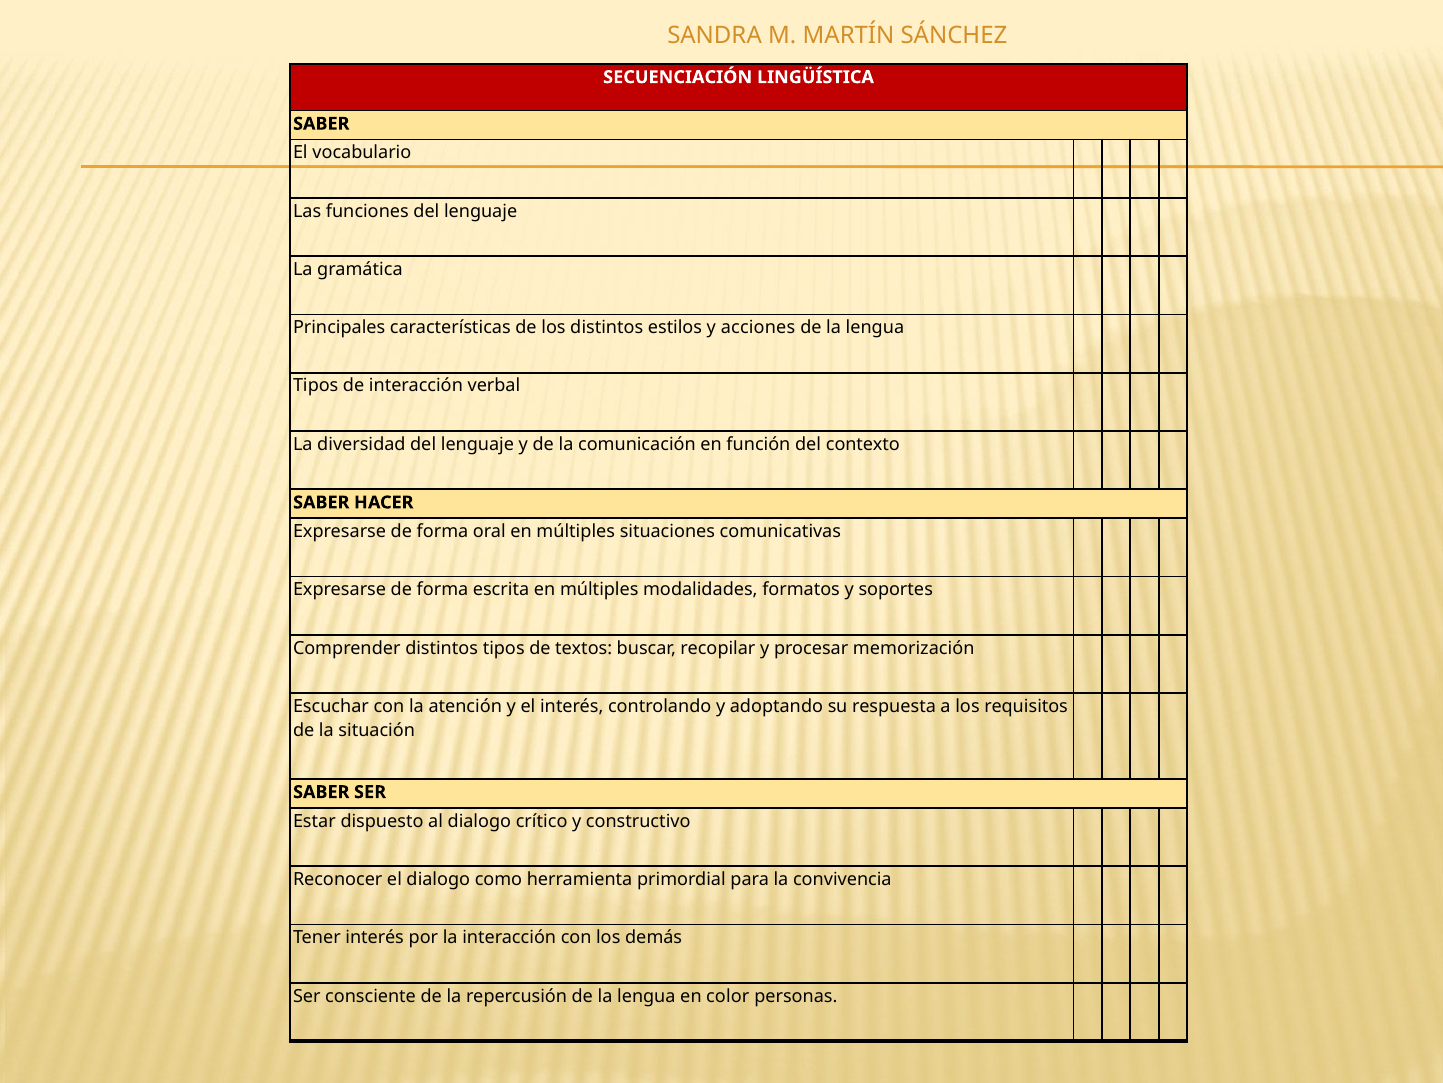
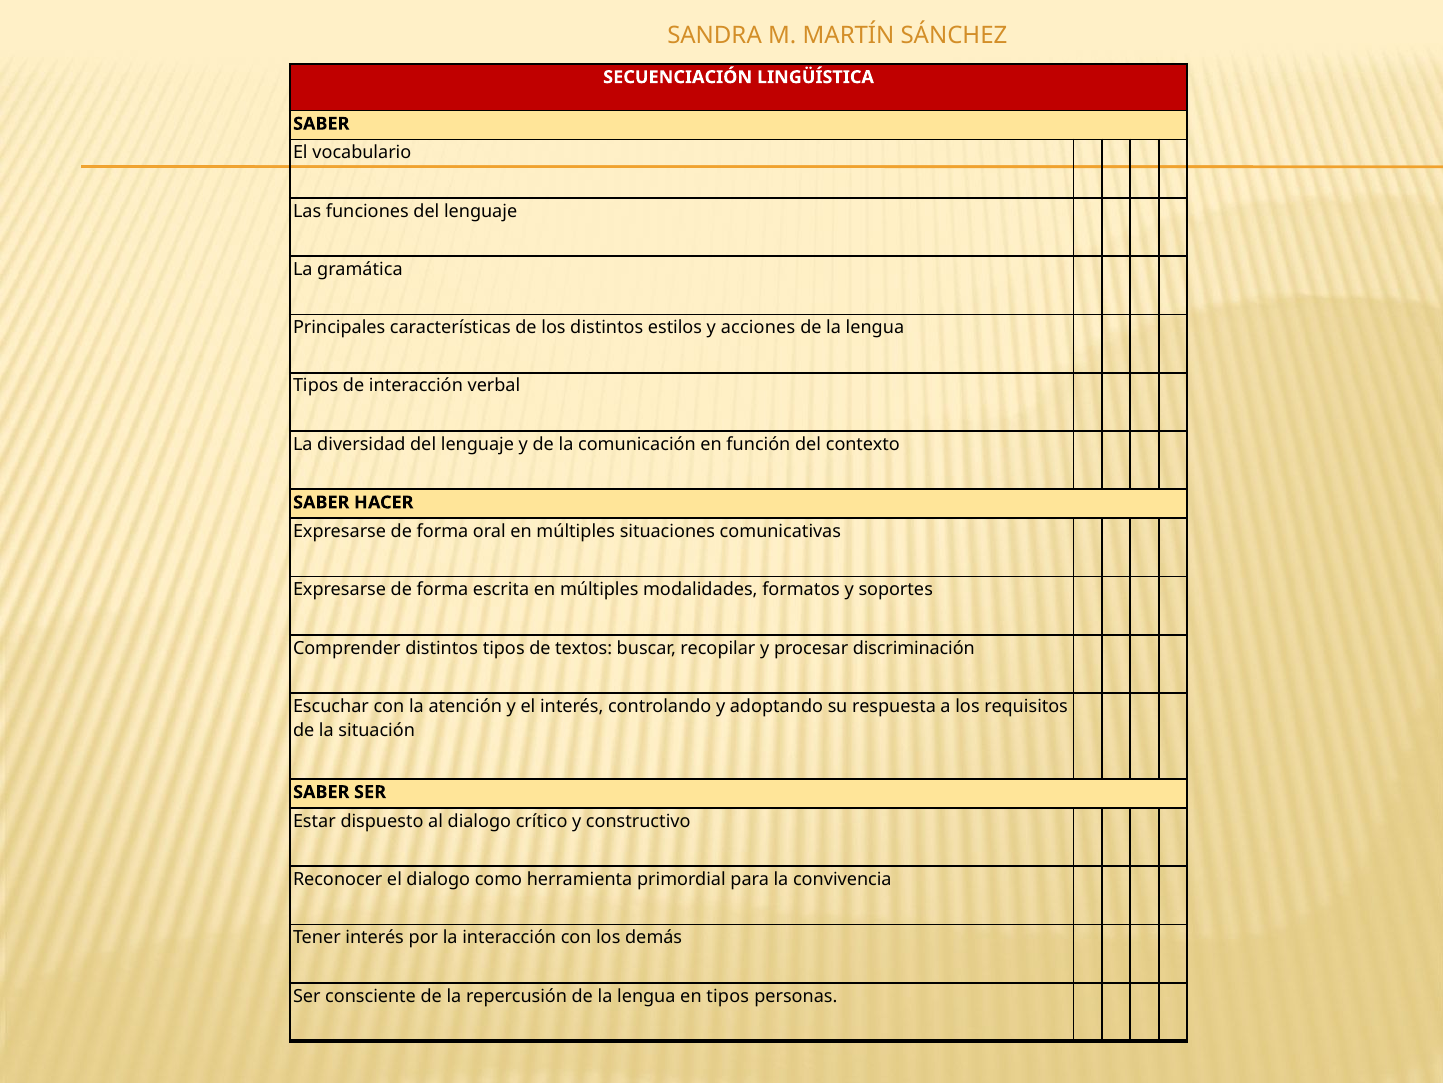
memorización: memorización -> discriminación (914, 648)
en color: color -> tipos (728, 995)
